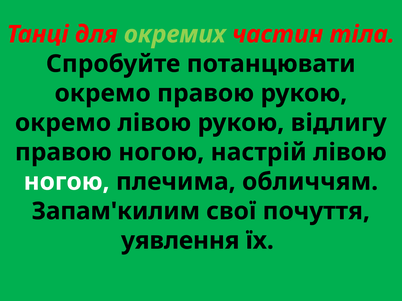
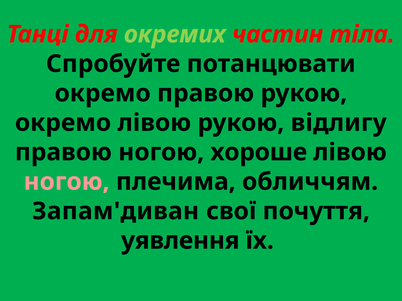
настрій: настрій -> хороше (259, 152)
ногою colour: white -> pink (67, 182)
Запам'килим: Запам'килим -> Запам'диван (116, 212)
